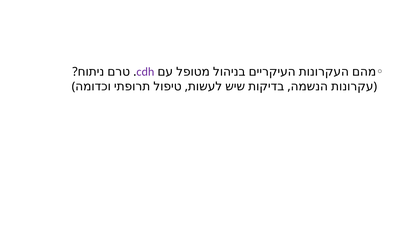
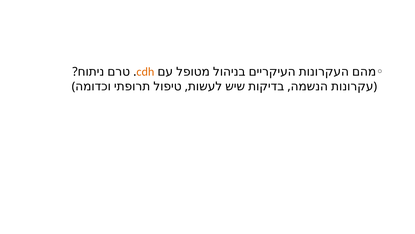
cdh colour: purple -> orange (145, 72)
